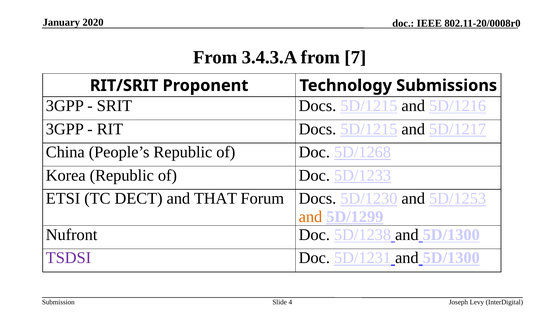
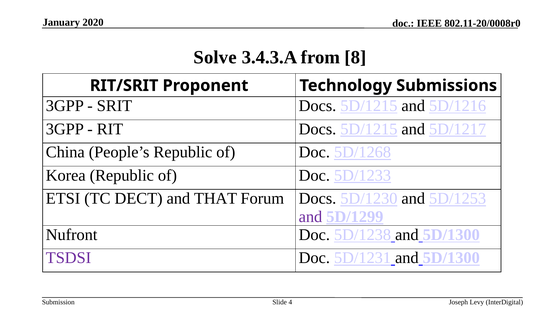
From: From -> Solve (215, 57)
7: 7 -> 8 (356, 57)
and colour: orange -> purple (310, 217)
